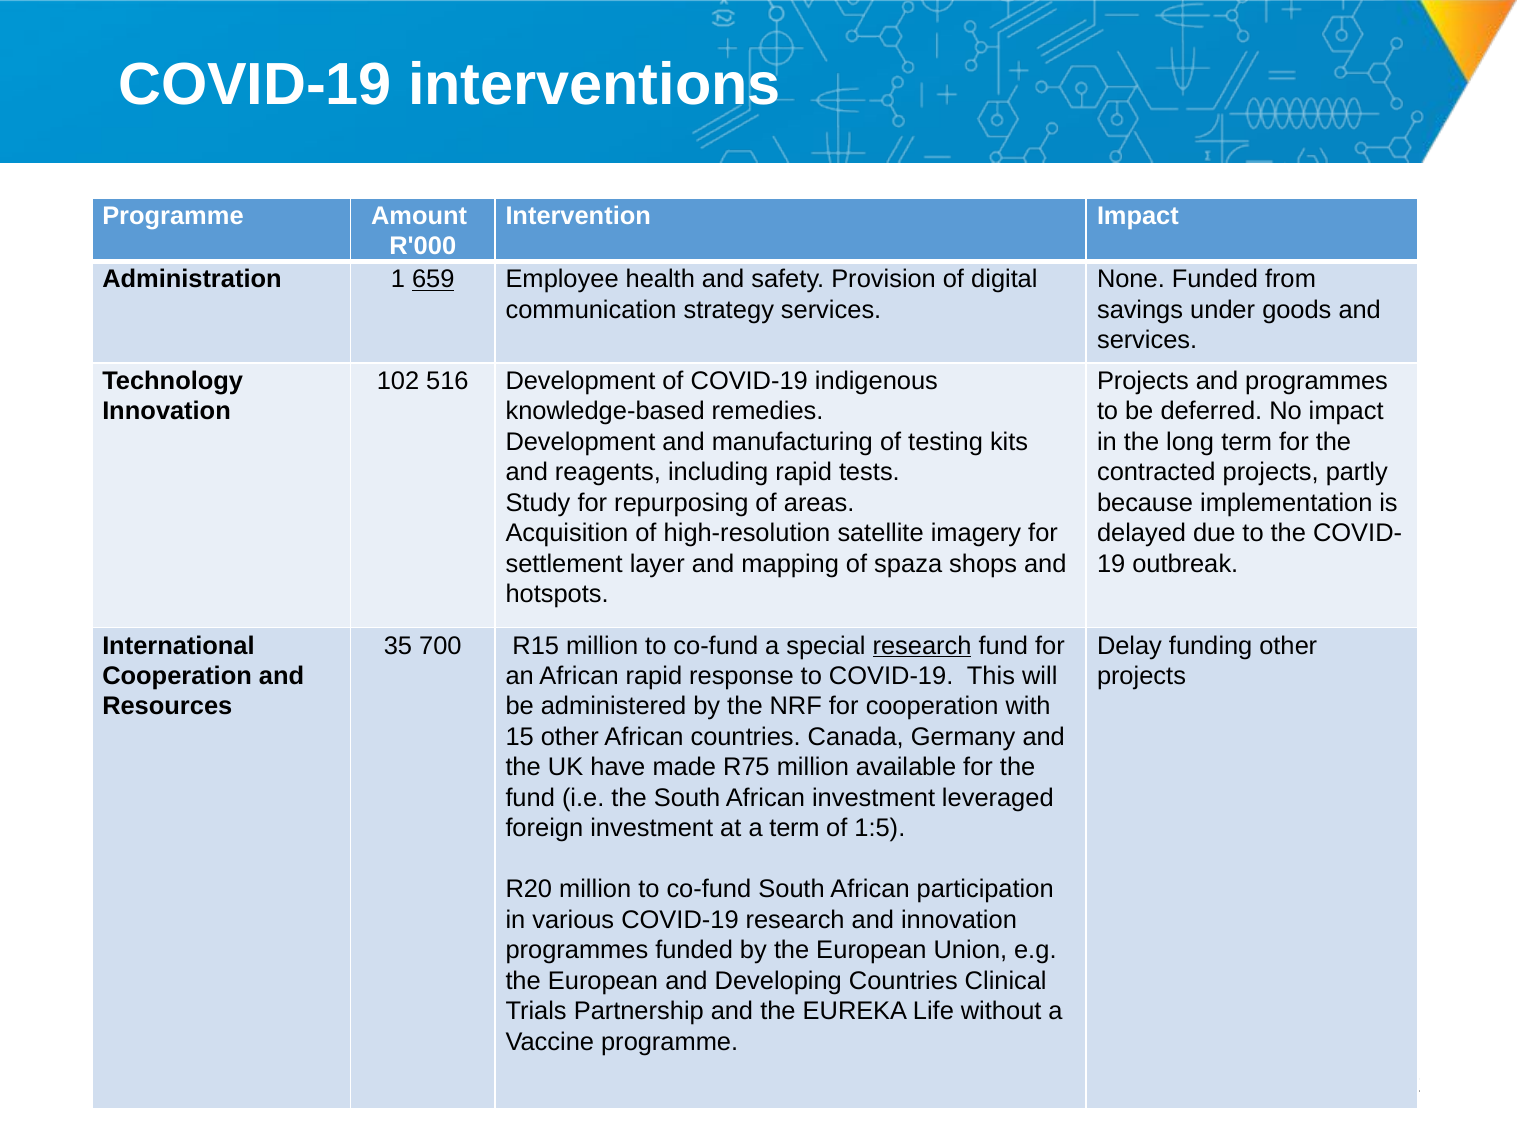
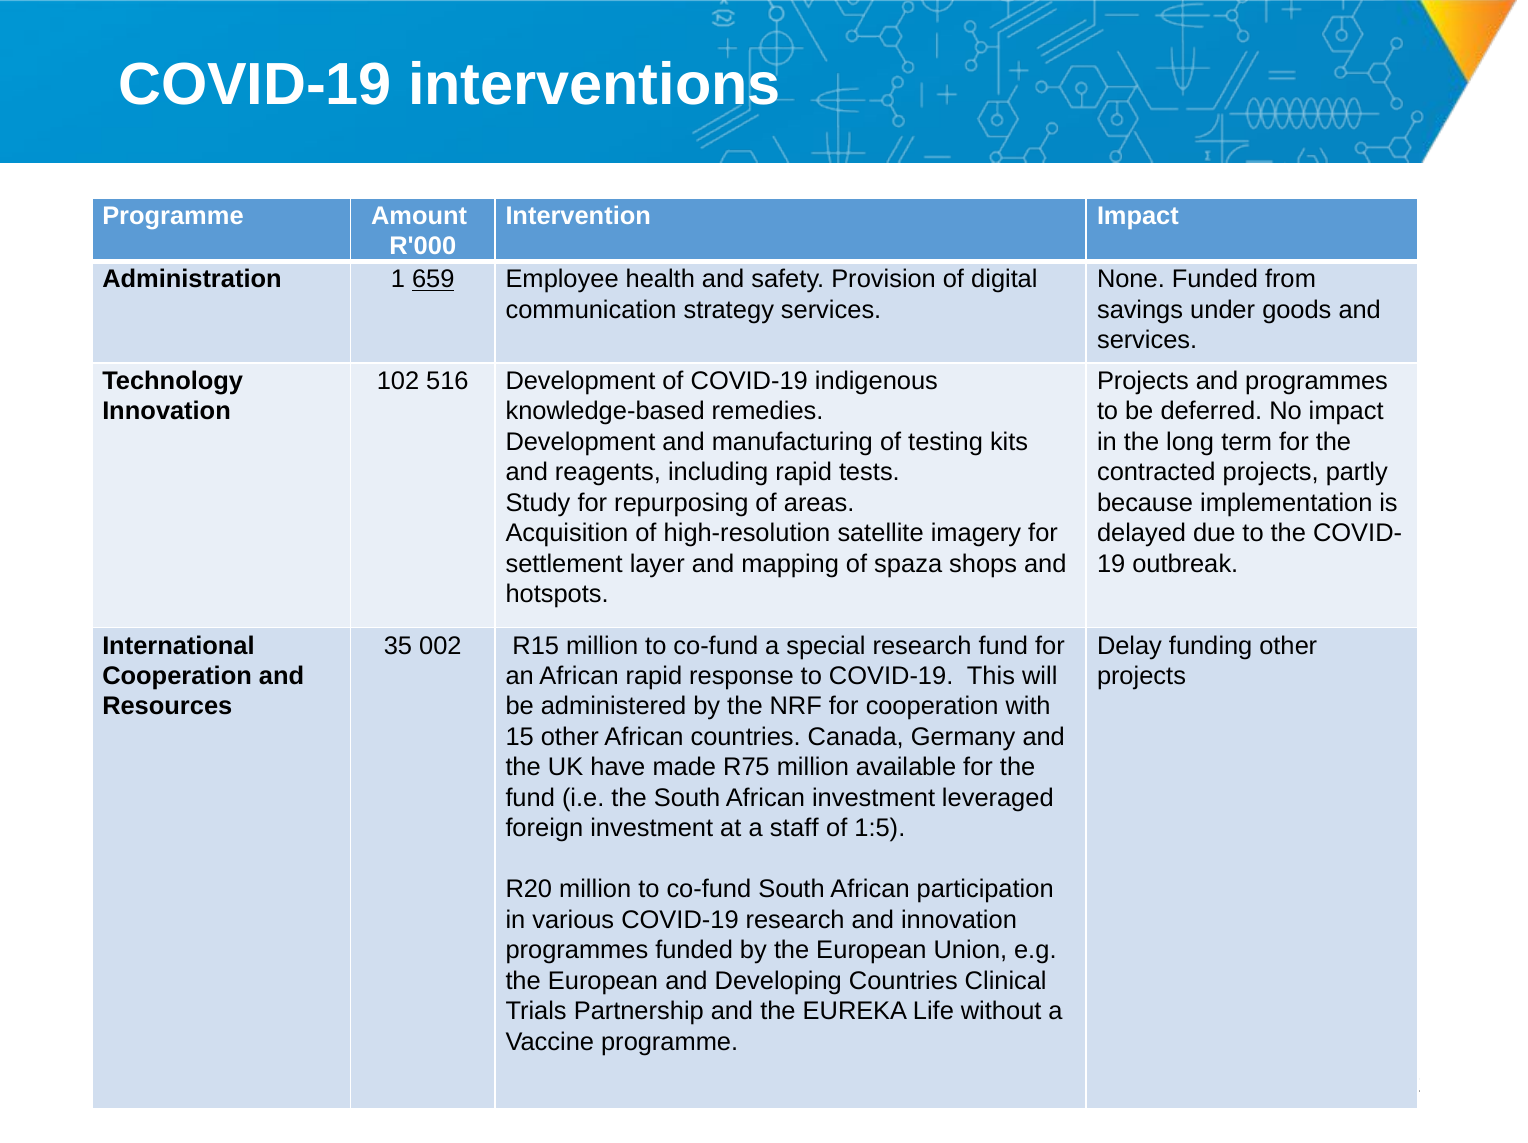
700: 700 -> 002 (440, 646)
research underline: present -> none (922, 646)
a term: term -> staff (794, 829)
